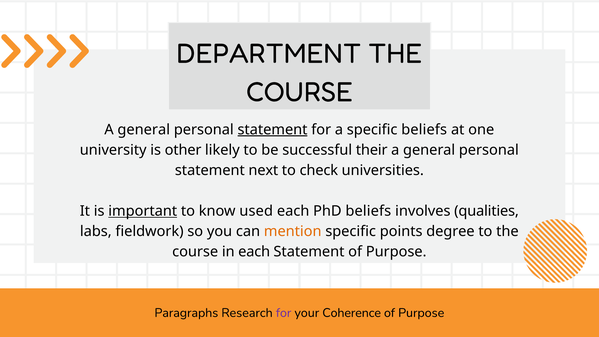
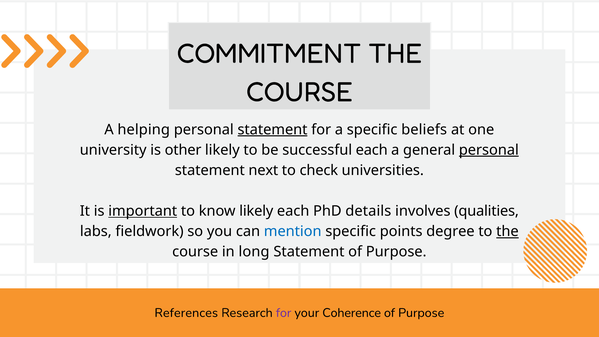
DEPARTMENT: DEPARTMENT -> COMMITMENT (269, 54)
general: general -> helping (144, 130)
successful their: their -> each (372, 150)
personal underline: none -> present (489, 150)
know used: used -> likely (256, 211)
PhD beliefs: beliefs -> details (368, 211)
mention colour: orange -> blue (293, 231)
the underline: none -> present (507, 231)
in each: each -> long (254, 252)
Paragraphs: Paragraphs -> References (186, 313)
